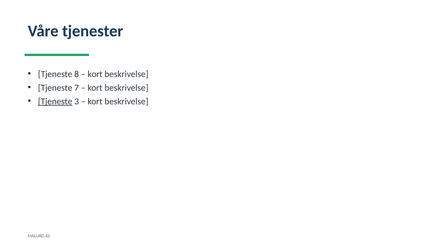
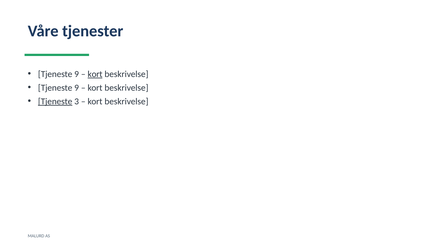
8: 8 -> 9 (77, 74)
kort underline: none -> present (95, 74)
7: 7 -> 9 (77, 88)
